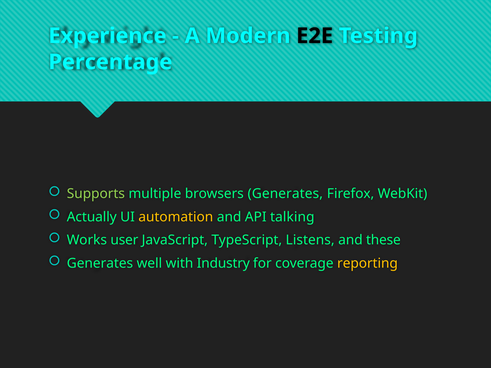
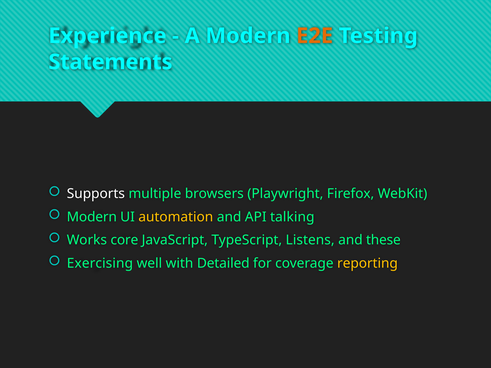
E2E colour: black -> orange (315, 36)
Percentage: Percentage -> Statements (110, 62)
Supports colour: light green -> white (96, 194)
browsers Generates: Generates -> Playwright (285, 194)
Actually: Actually -> Modern (92, 217)
user: user -> core (124, 240)
Generates: Generates -> Exercising (100, 263)
Industry: Industry -> Detailed (223, 263)
